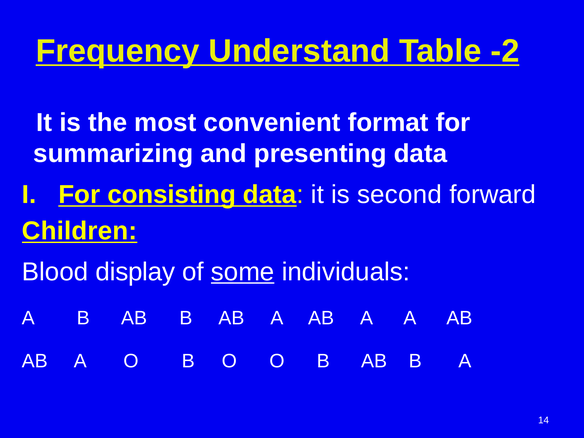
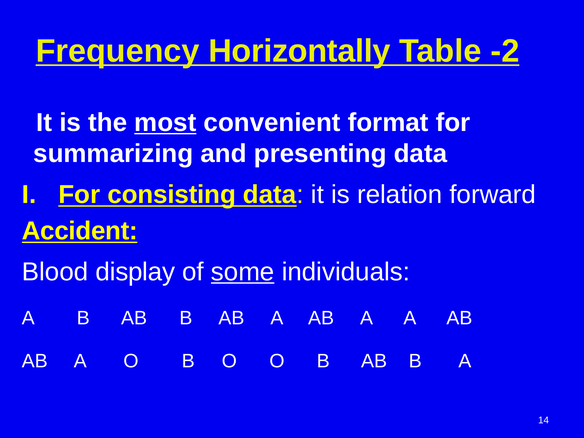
Understand: Understand -> Horizontally (300, 51)
most underline: none -> present (165, 123)
second: second -> relation (400, 195)
Children: Children -> Accident (80, 231)
